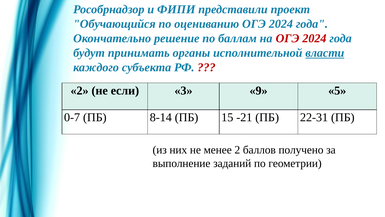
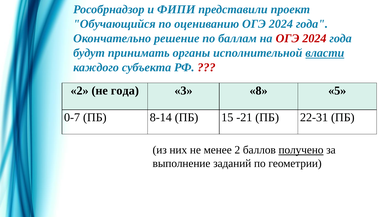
не если: если -> года (125, 90)
9: 9 -> 8 (259, 90)
получено underline: none -> present (301, 150)
